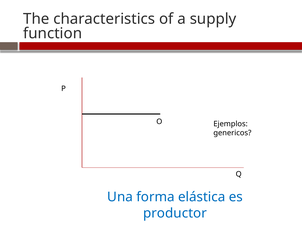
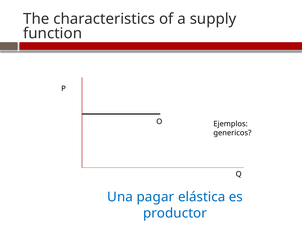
forma: forma -> pagar (155, 197)
